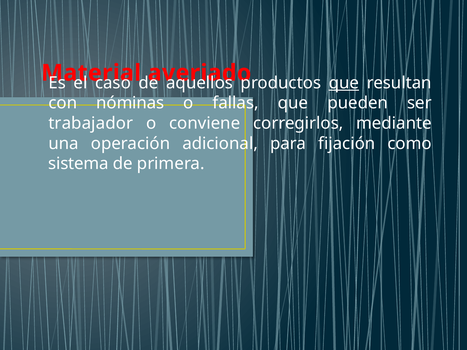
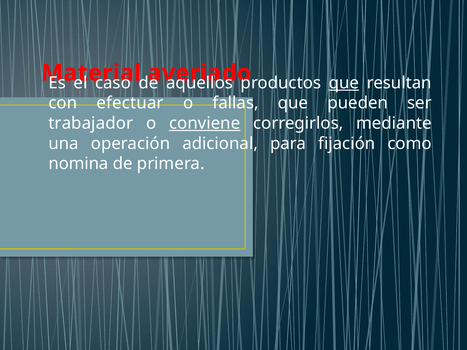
nóminas: nóminas -> efectuar (130, 103)
conviene underline: none -> present (205, 123)
sistema: sistema -> nomina (78, 164)
